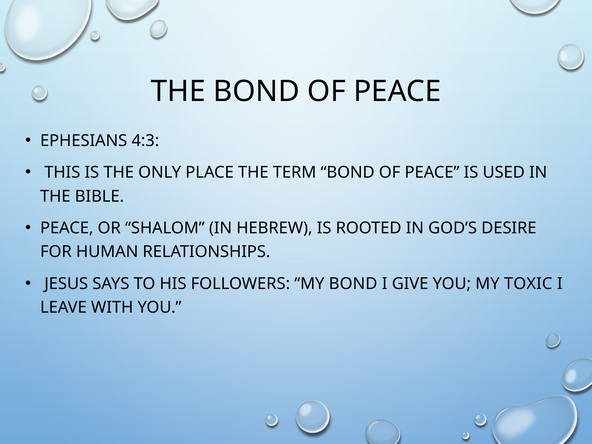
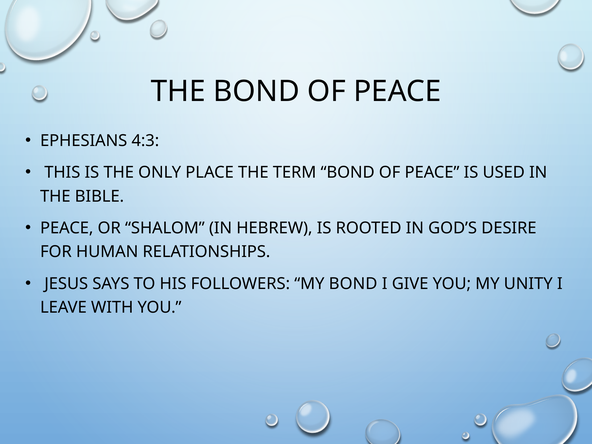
TOXIC: TOXIC -> UNITY (528, 284)
